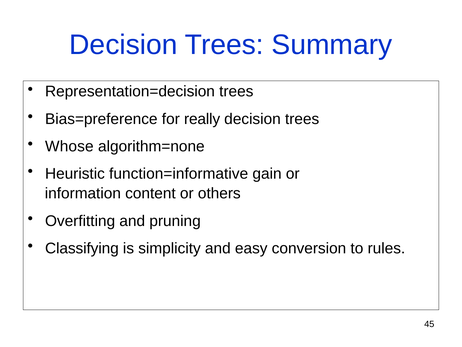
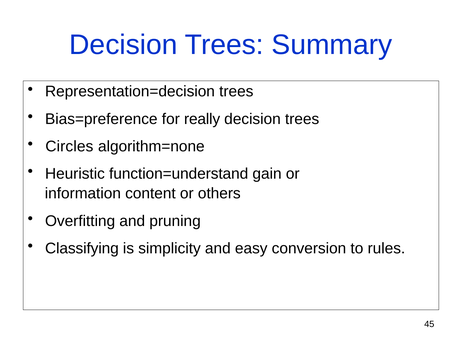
Whose: Whose -> Circles (69, 146)
function=informative: function=informative -> function=understand (179, 174)
